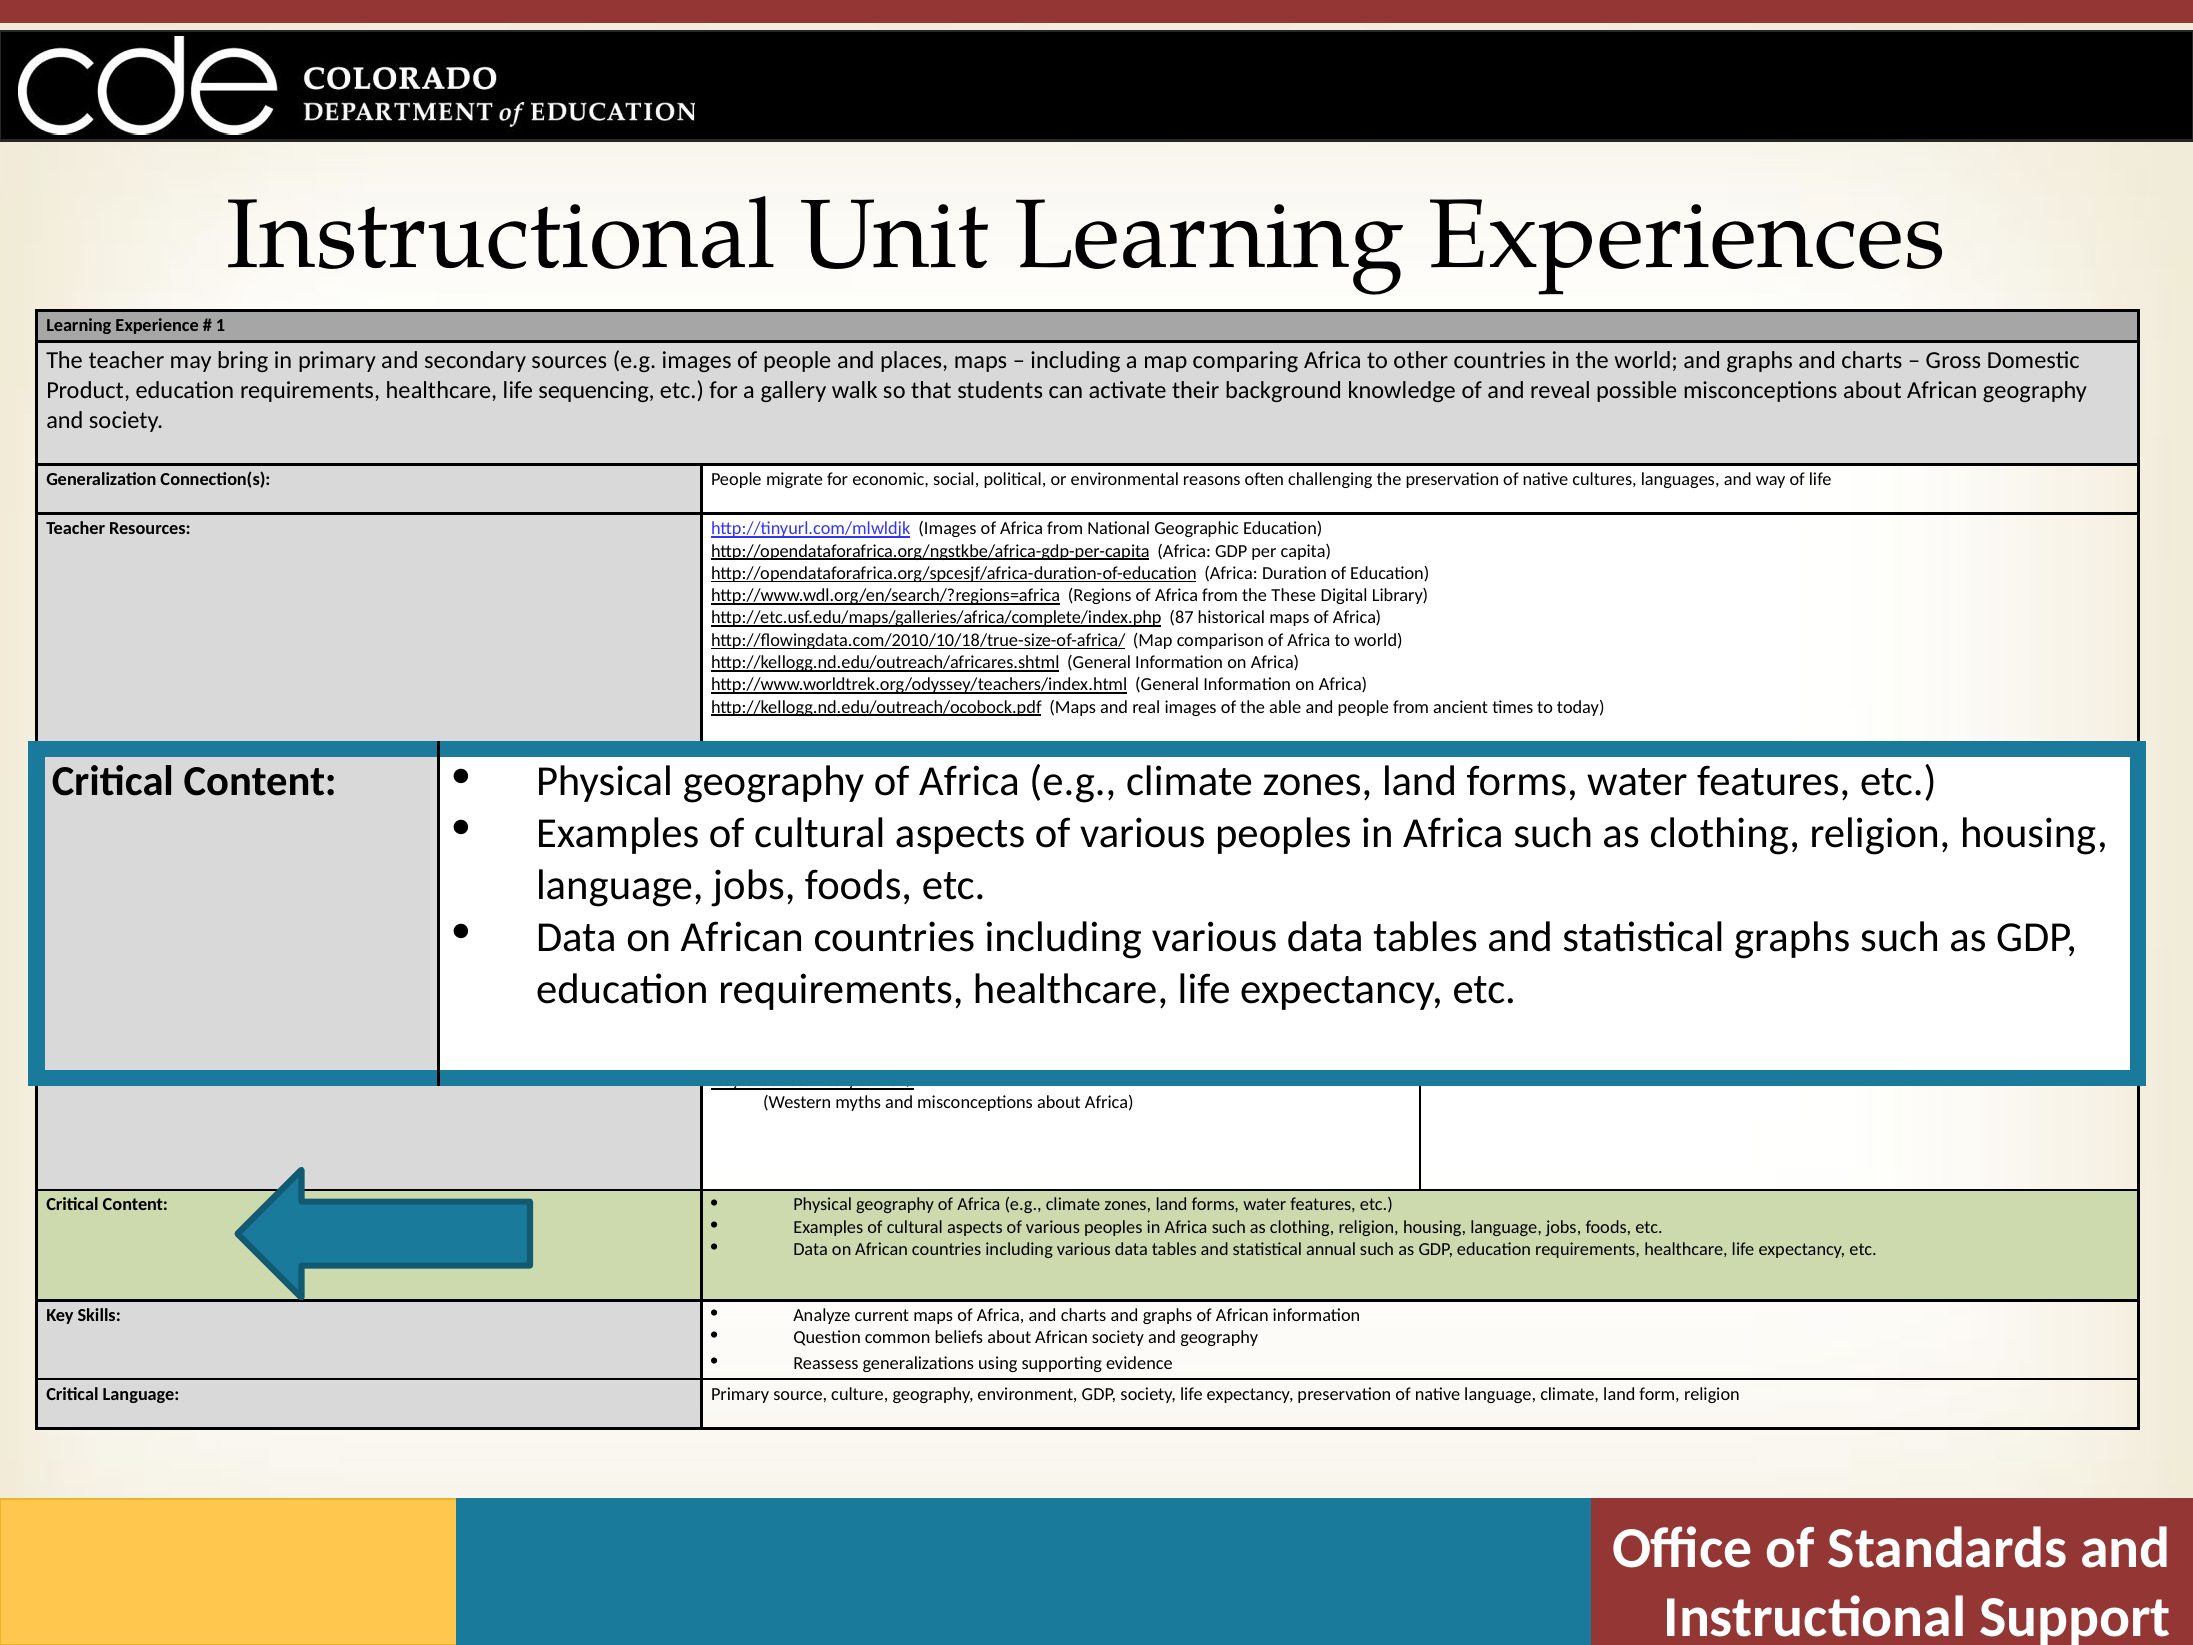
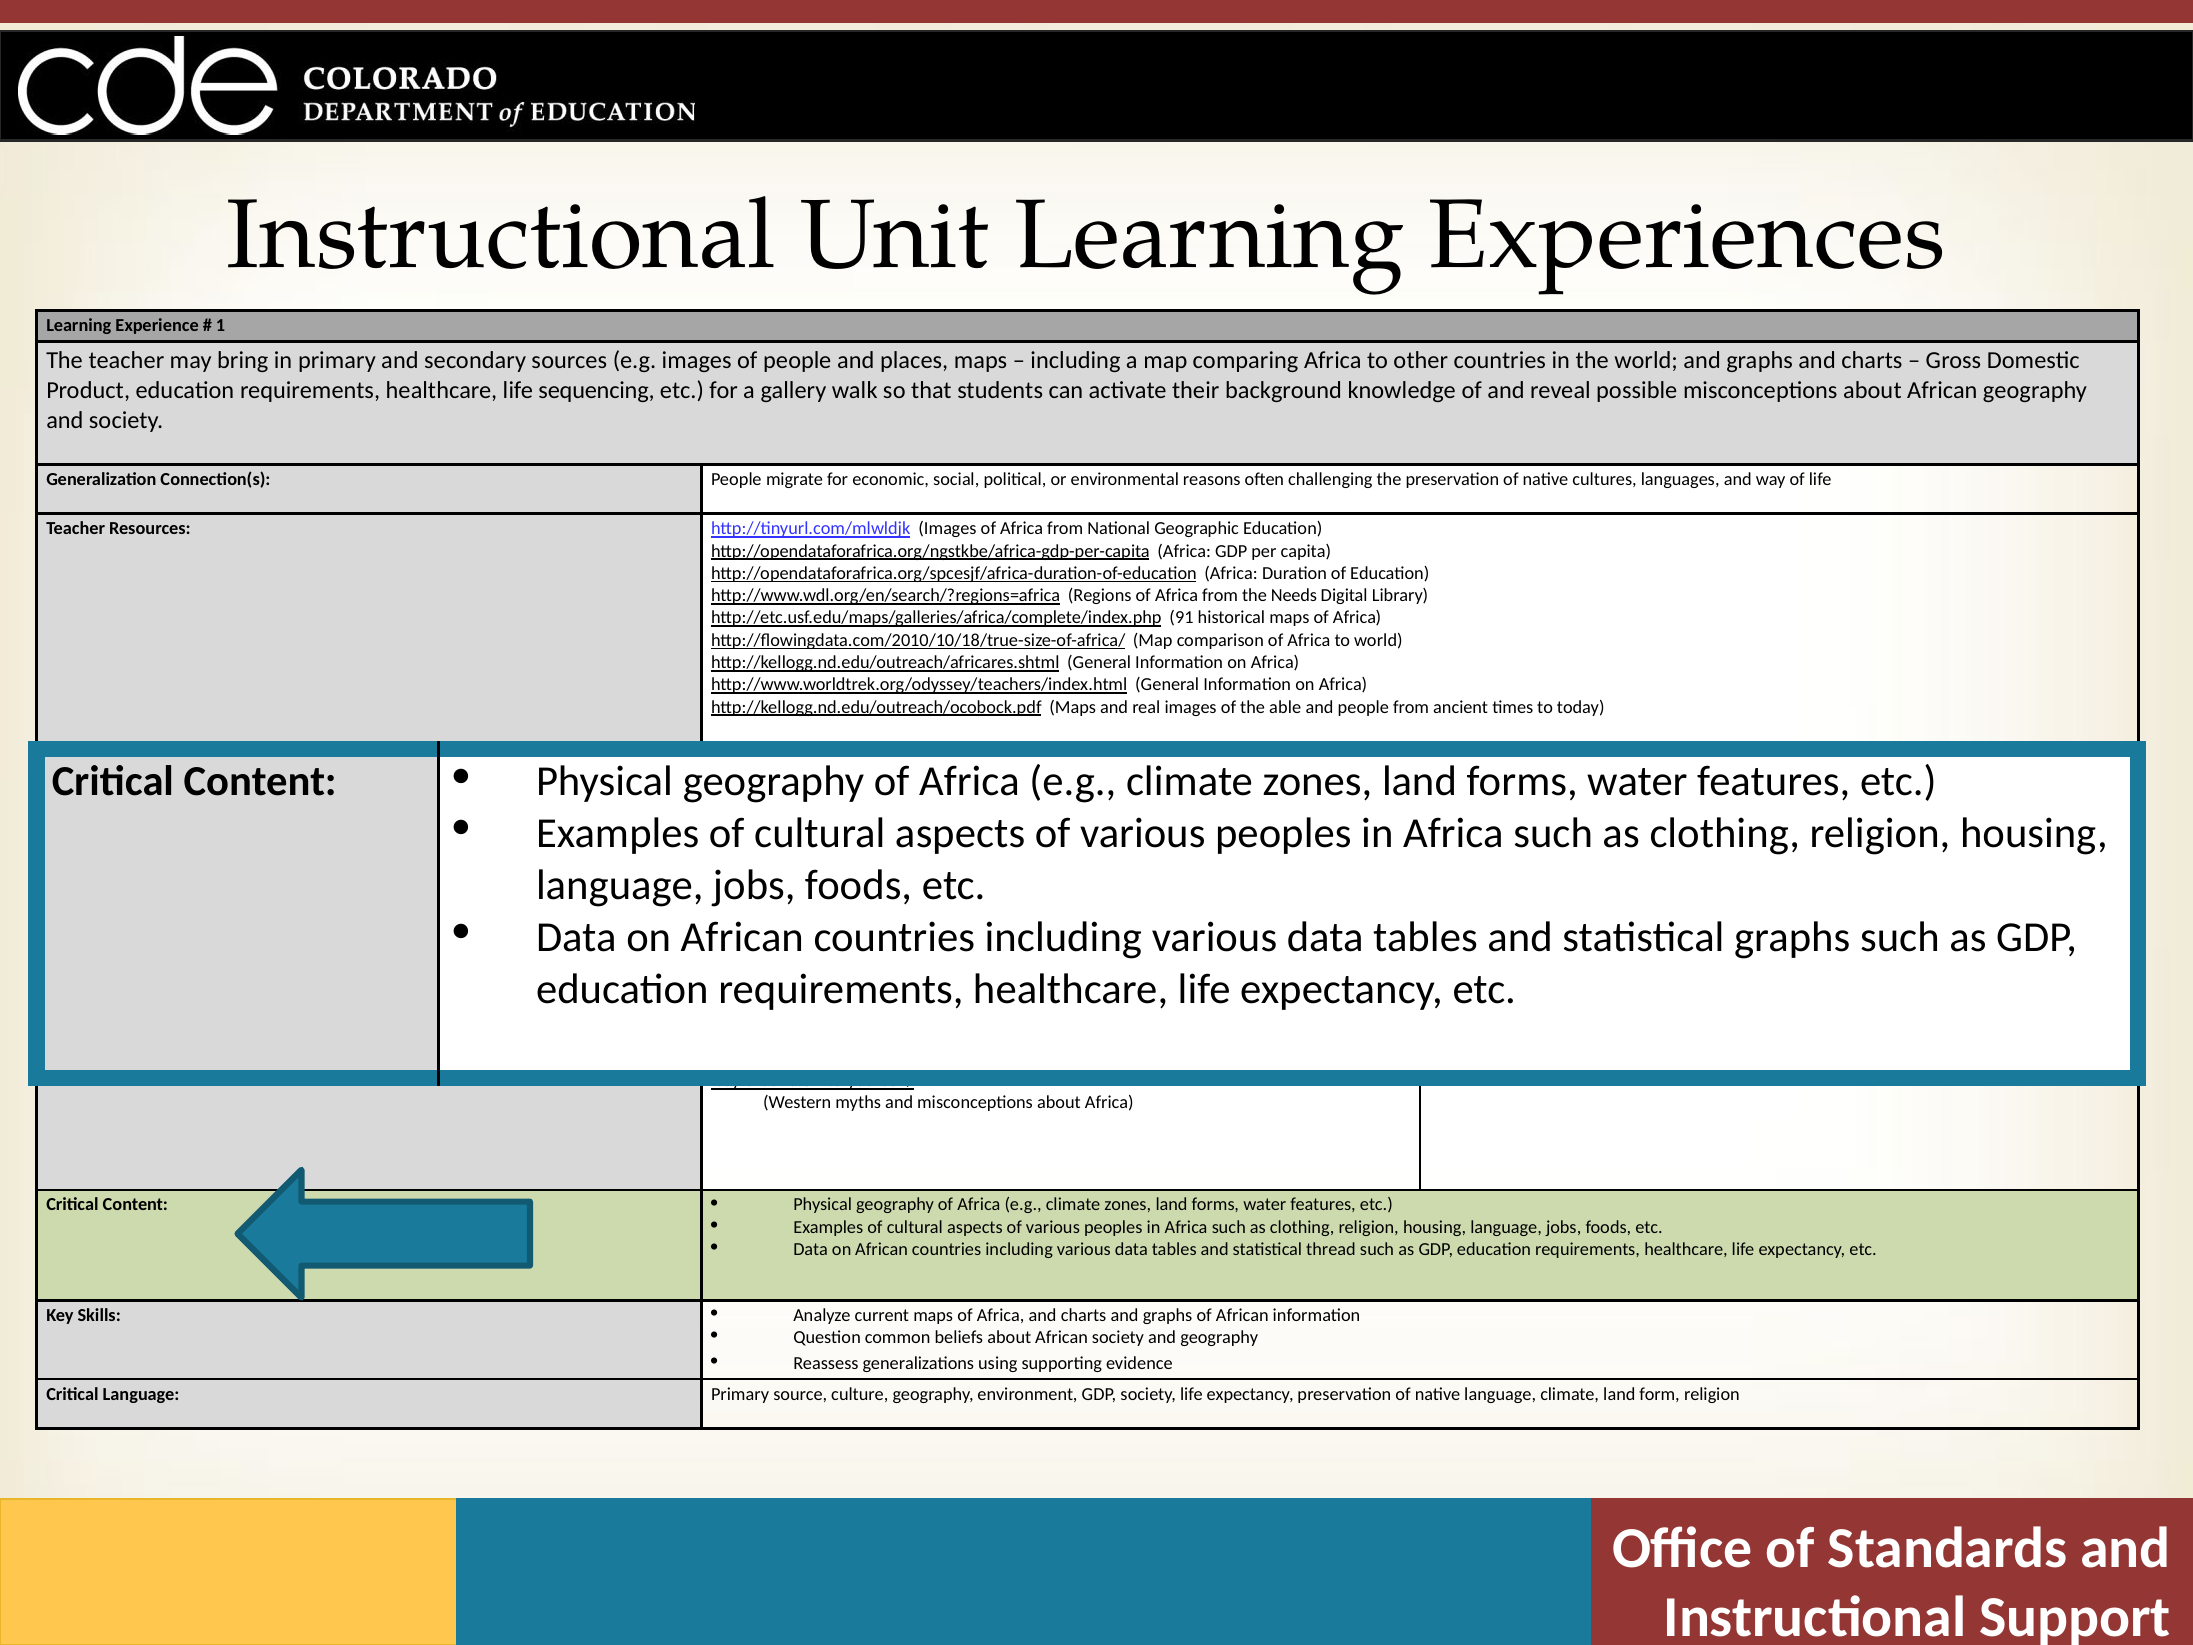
These: These -> Needs (1294, 596)
87: 87 -> 91 (1182, 618)
annual: annual -> thread (1331, 1249)
